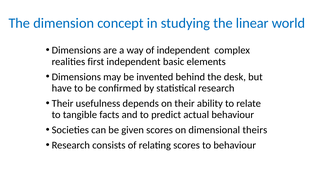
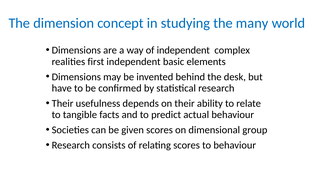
linear: linear -> many (252, 23)
theirs: theirs -> group (255, 130)
